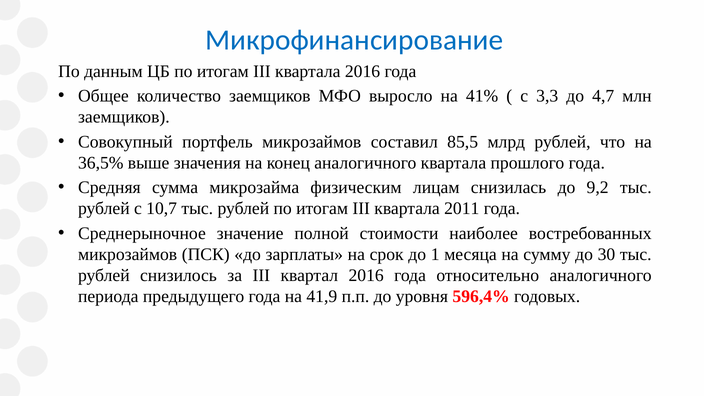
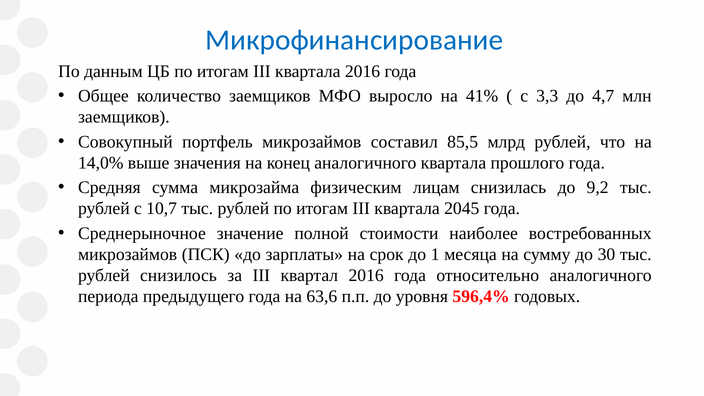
36,5%: 36,5% -> 14,0% (101, 163)
2011: 2011 -> 2045 (462, 209)
41,9: 41,9 -> 63,6 (322, 297)
